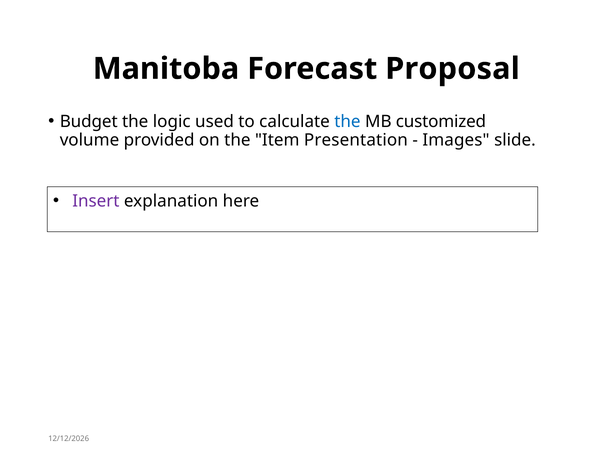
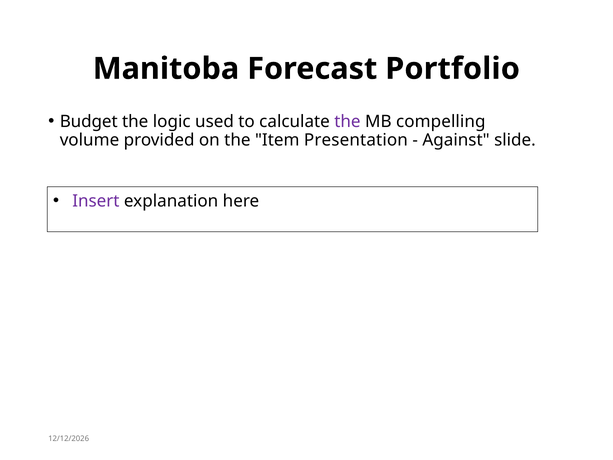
Proposal: Proposal -> Portfolio (453, 69)
the colour: blue -> purple (347, 121)
customized: customized -> compelling (441, 121)
Images: Images -> Against (456, 140)
